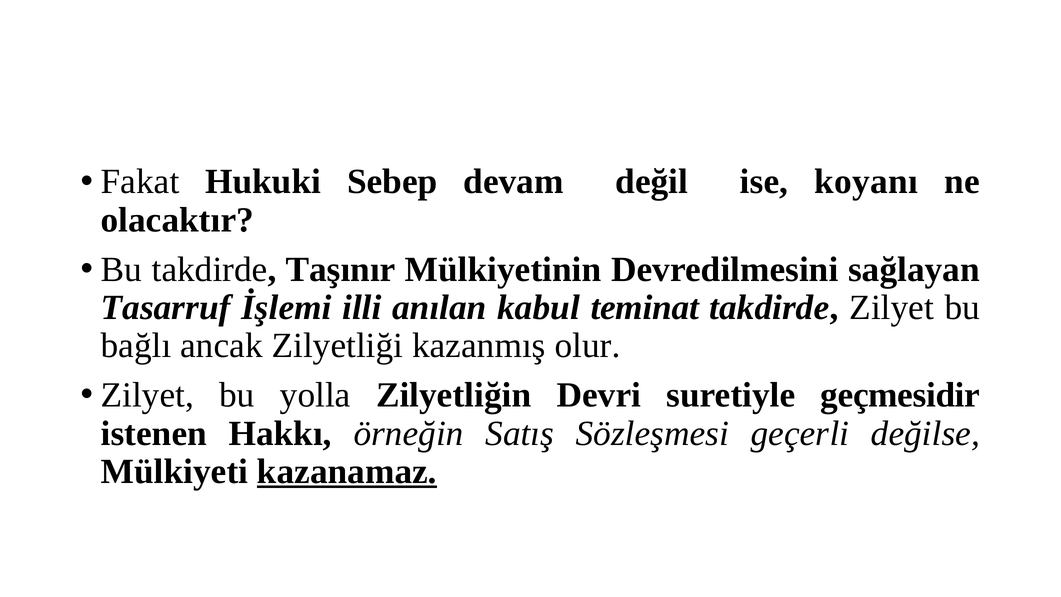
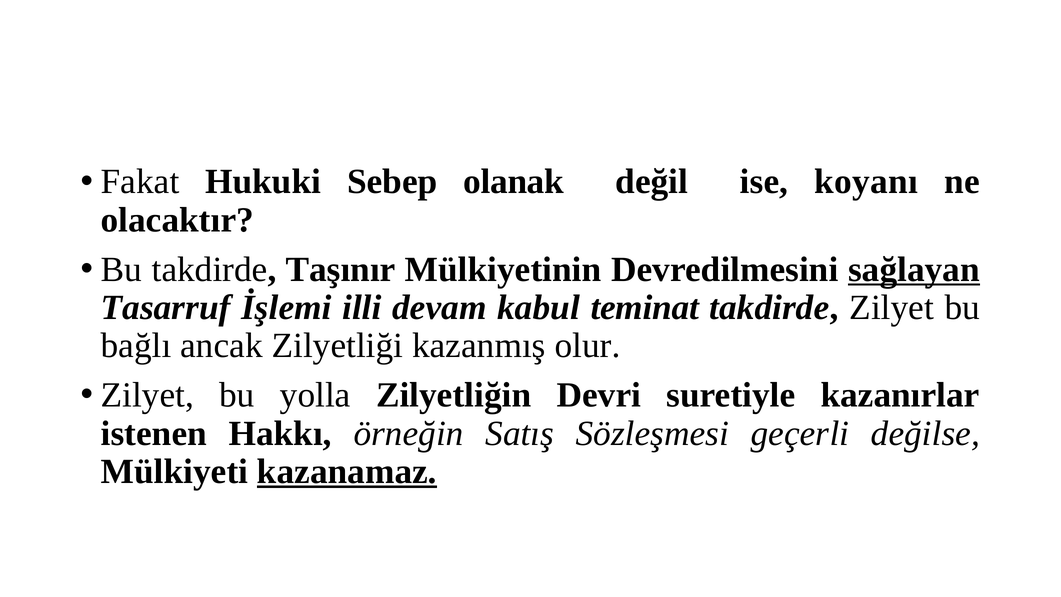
devam: devam -> olanak (514, 182)
sağlayan underline: none -> present (914, 269)
anılan: anılan -> devam (439, 307)
geçmesidir: geçmesidir -> kazanırlar (900, 395)
